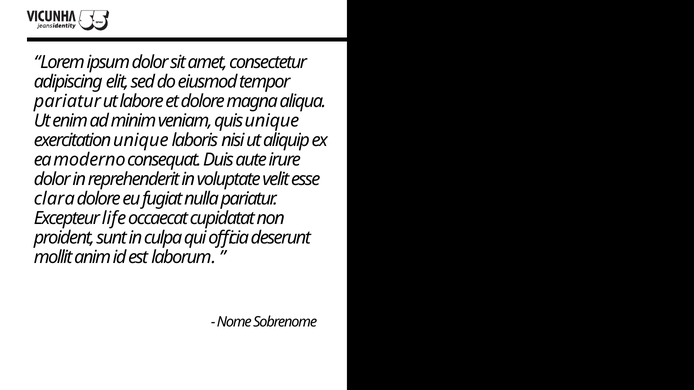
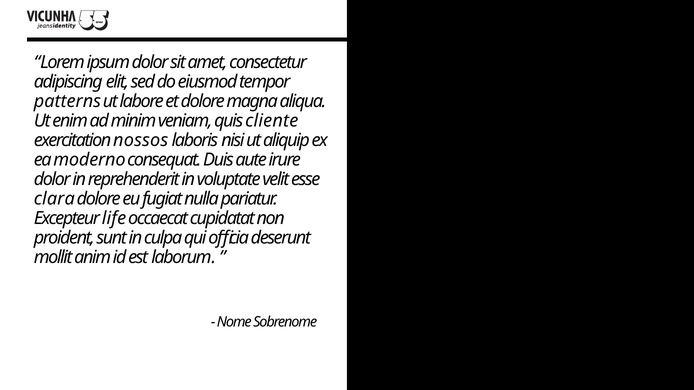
pariatur: pariatur -> patterns (67, 101)
quis unique: unique -> cliente (272, 121)
exercitation unique: unique -> nossos (141, 140)
